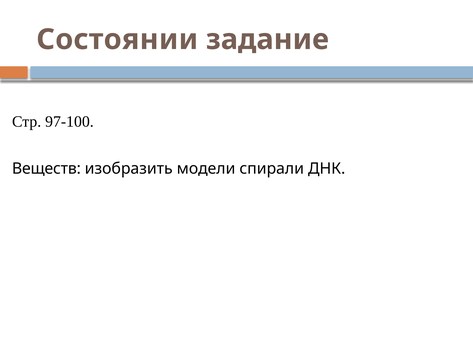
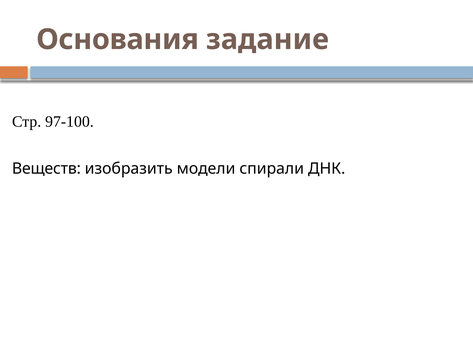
Состоянии: Состоянии -> Основания (118, 39)
